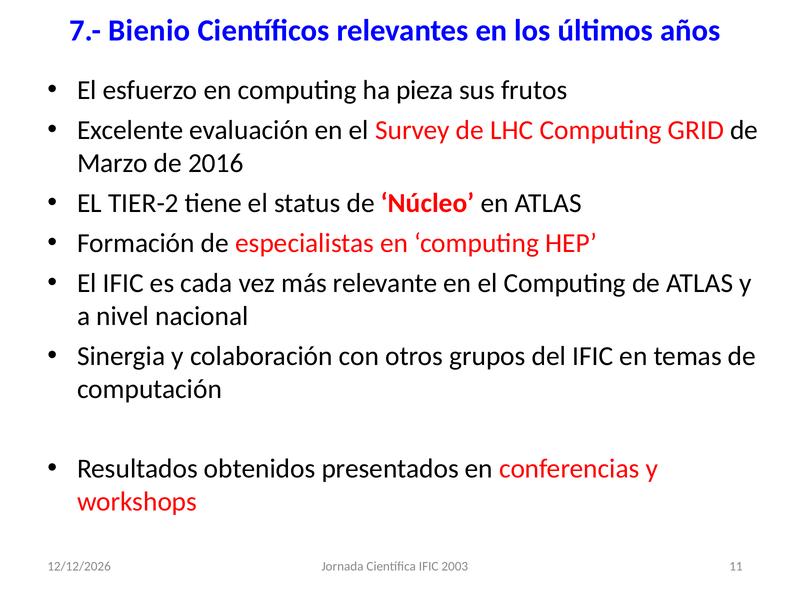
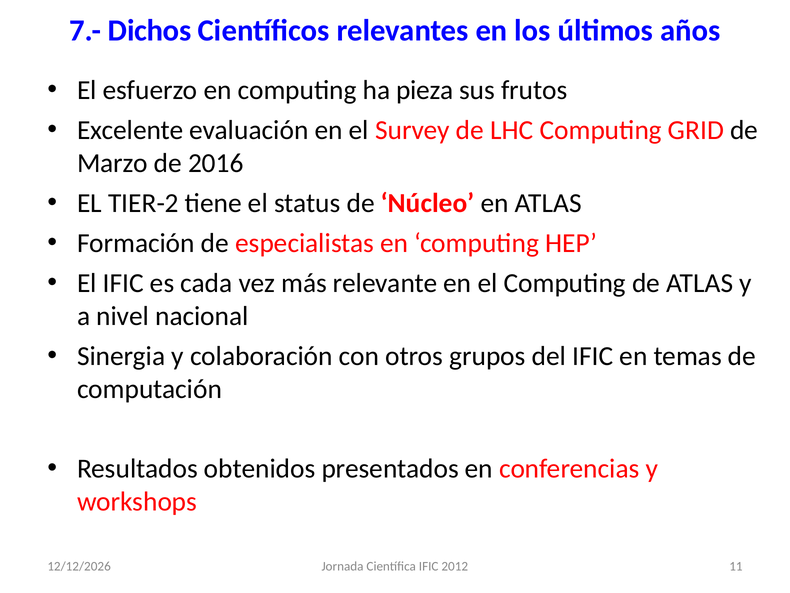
Bienio: Bienio -> Dichos (150, 30)
2003: 2003 -> 2012 (455, 566)
